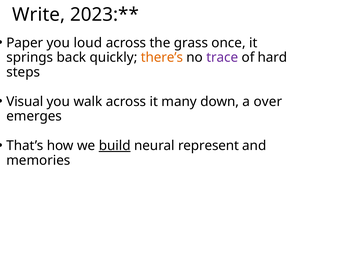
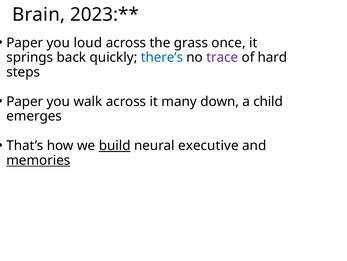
Write: Write -> Brain (39, 15)
there’s colour: orange -> blue (162, 57)
Visual: Visual -> Paper (25, 101)
over: over -> child (268, 101)
represent: represent -> executive (208, 145)
memories underline: none -> present (38, 160)
